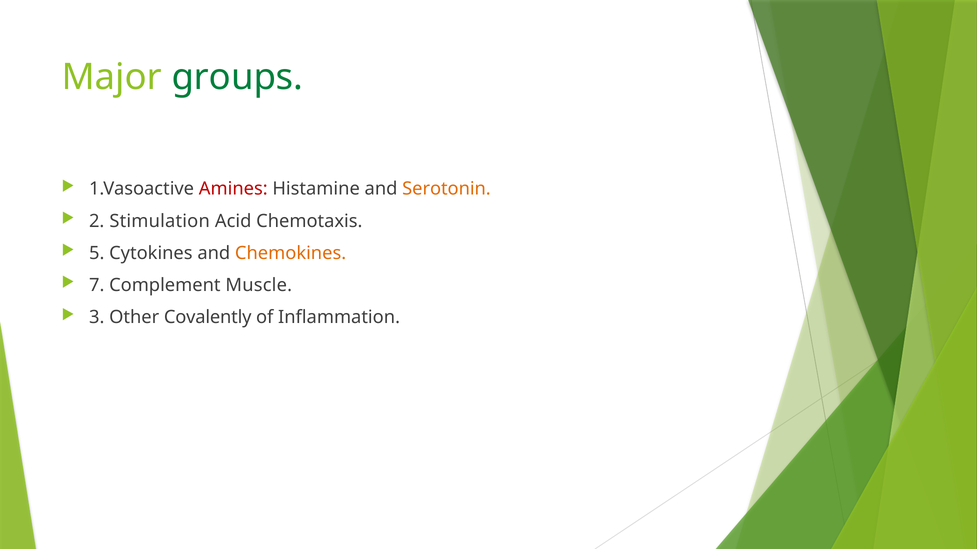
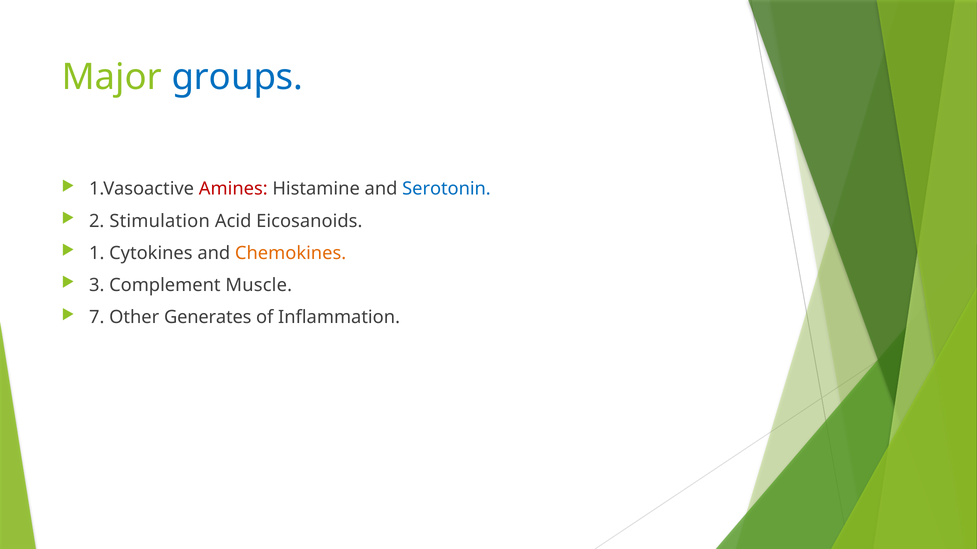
groups colour: green -> blue (237, 77)
Serotonin colour: orange -> blue (446, 189)
Chemotaxis: Chemotaxis -> Eicosanoids (309, 221)
5: 5 -> 1 (97, 253)
7: 7 -> 3 (97, 286)
3: 3 -> 7 (97, 318)
Covalently: Covalently -> Generates (208, 318)
